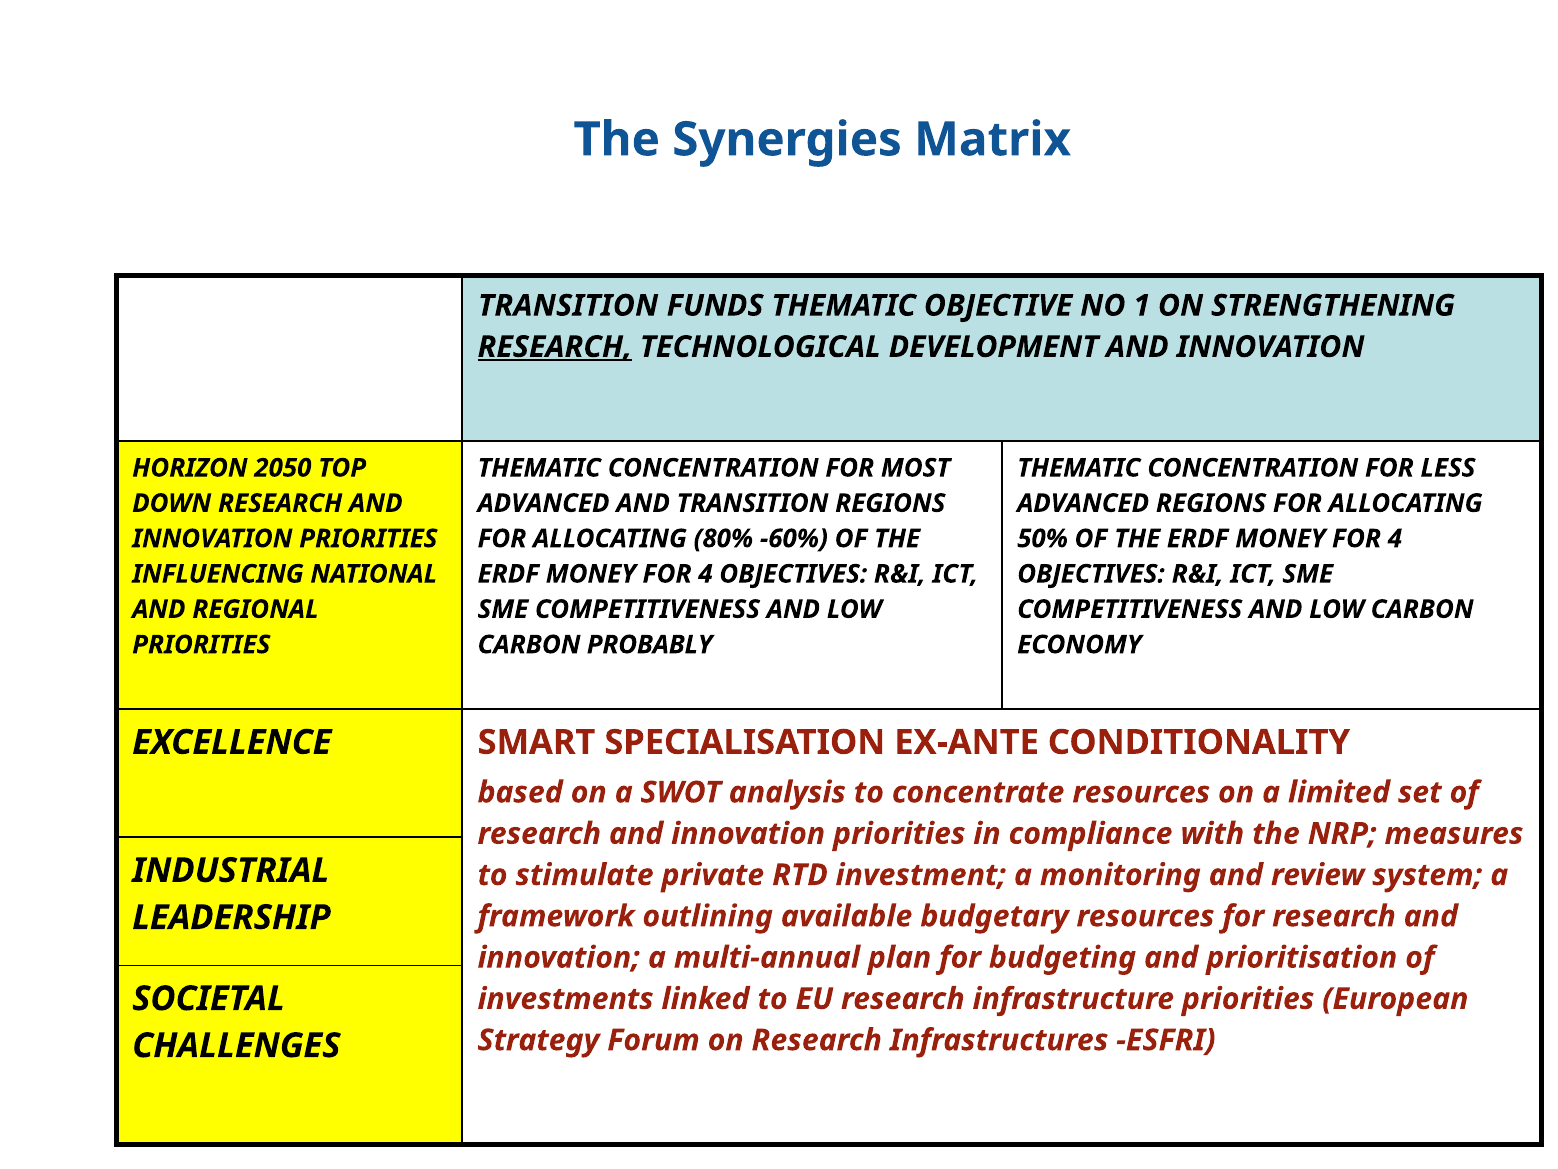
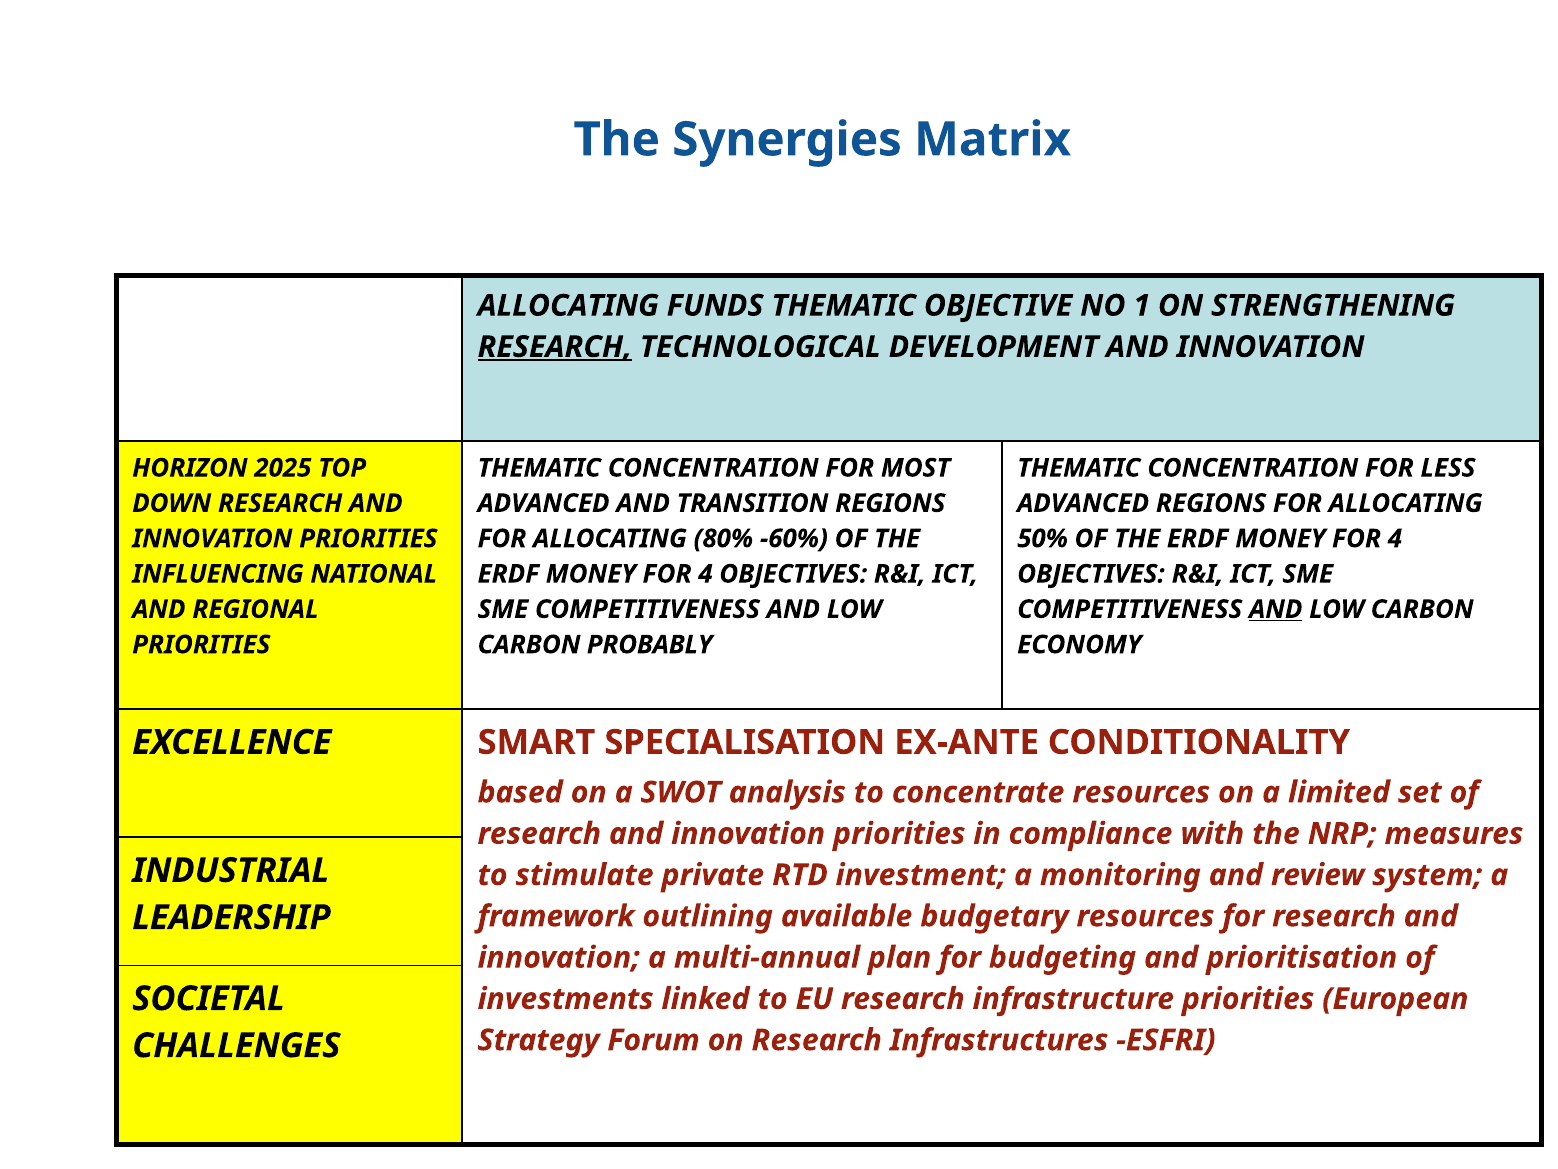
TRANSITION: TRANSITION -> ALLOCATING (568, 306)
2050: 2050 -> 2025 (283, 468)
AND underline: none -> present (1276, 609)
